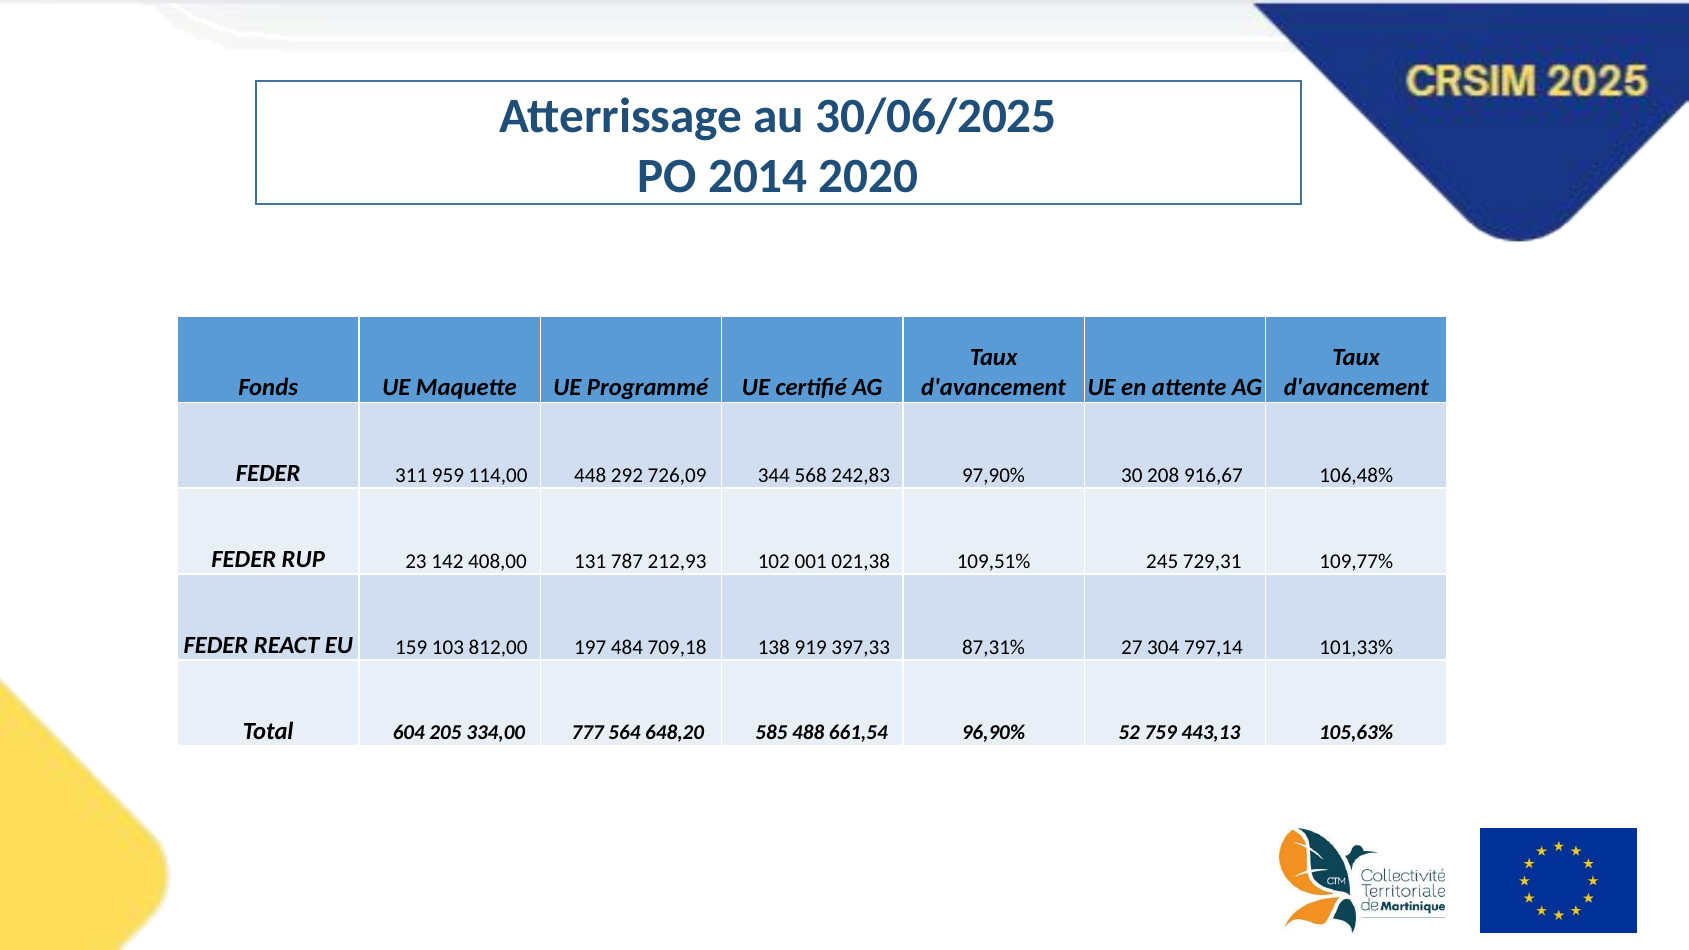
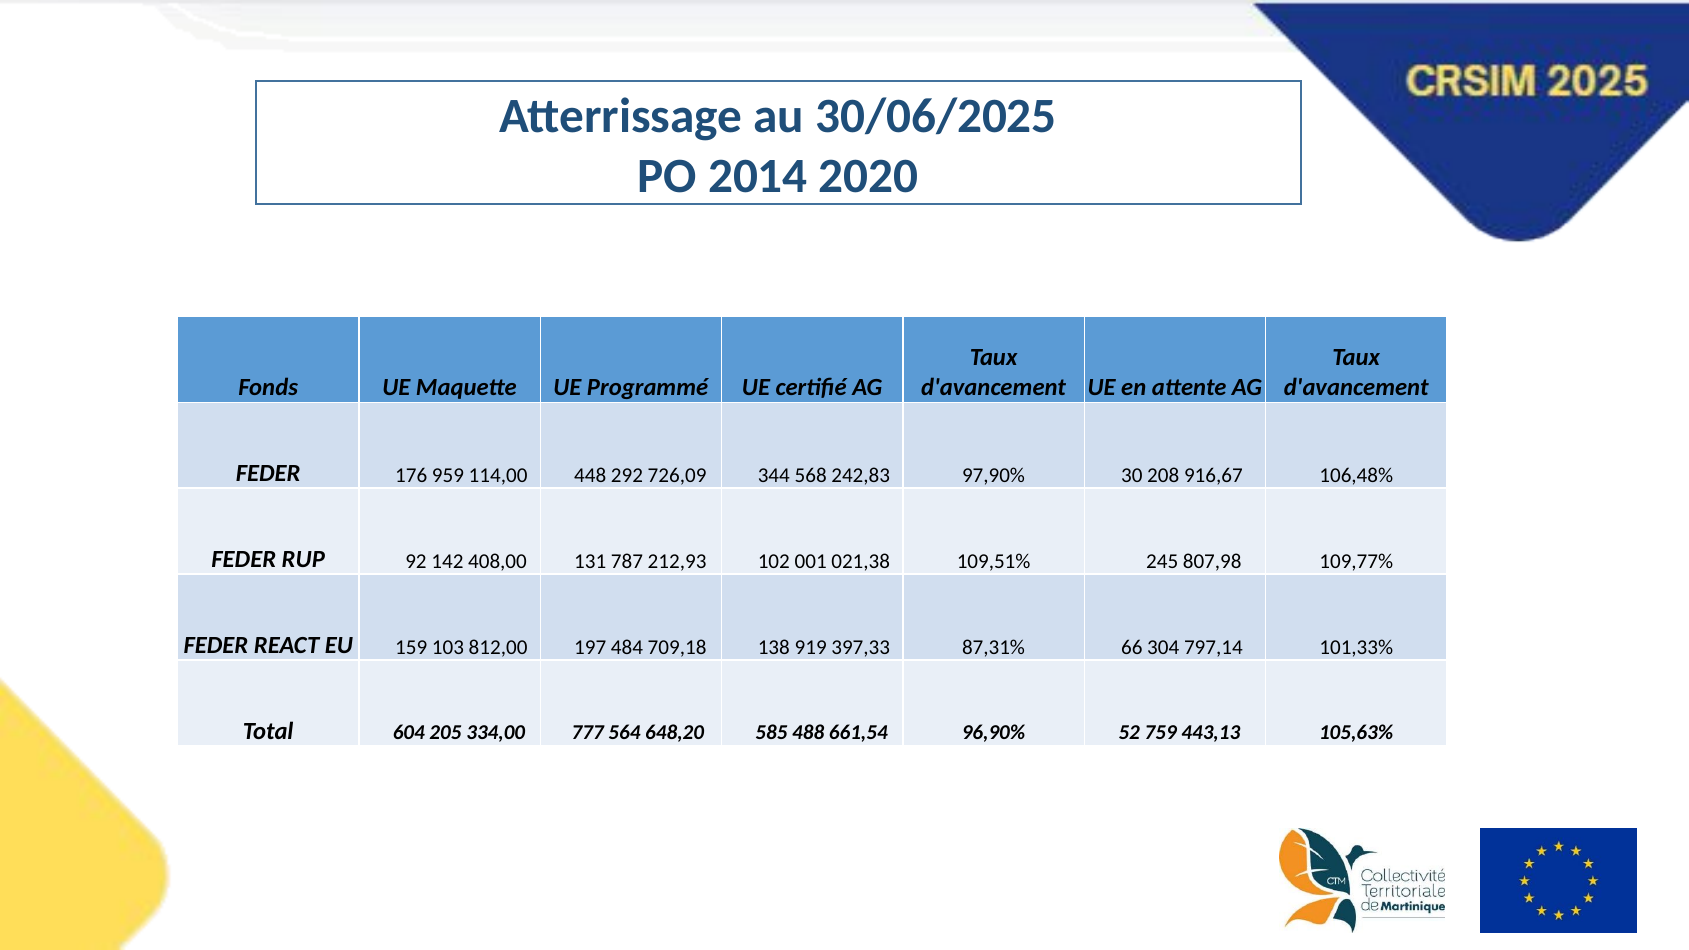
311: 311 -> 176 (411, 475)
23: 23 -> 92 (416, 561)
729,31: 729,31 -> 807,98 (1212, 561)
27: 27 -> 66 (1132, 647)
